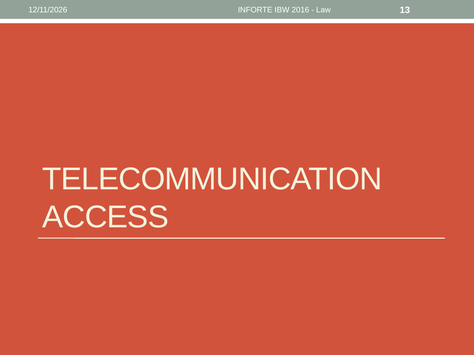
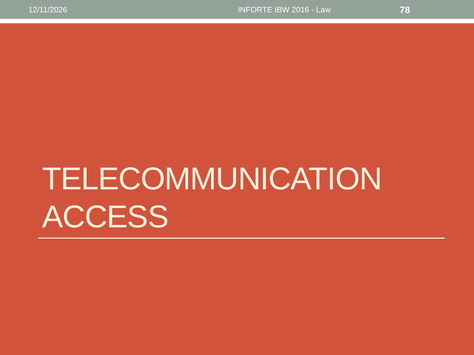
13: 13 -> 78 (405, 10)
